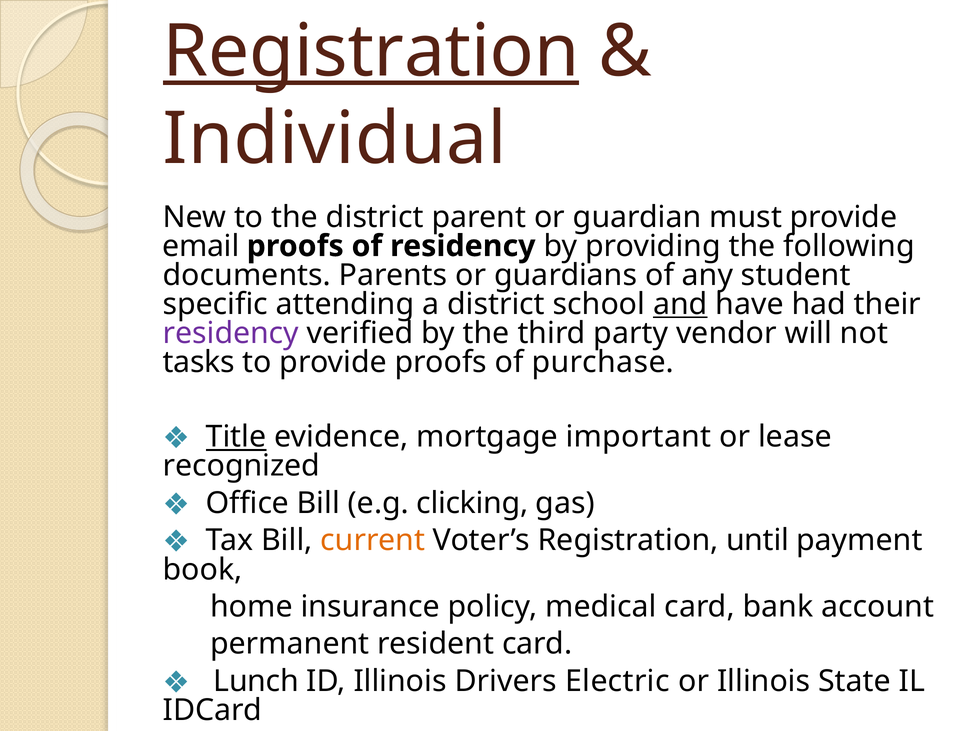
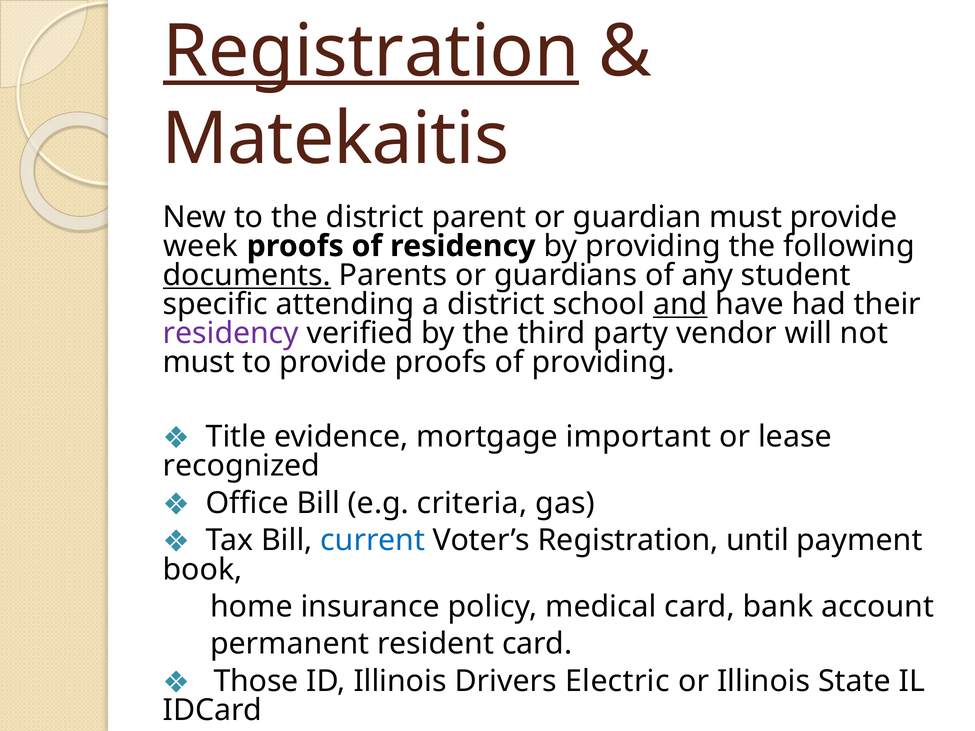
Individual: Individual -> Matekaitis (335, 139)
email: email -> week (201, 246)
documents underline: none -> present (247, 275)
tasks: tasks -> must (199, 363)
of purchase: purchase -> providing (603, 363)
Title underline: present -> none (236, 437)
clicking: clicking -> criteria (472, 503)
current colour: orange -> blue (373, 541)
Lunch: Lunch -> Those (256, 681)
